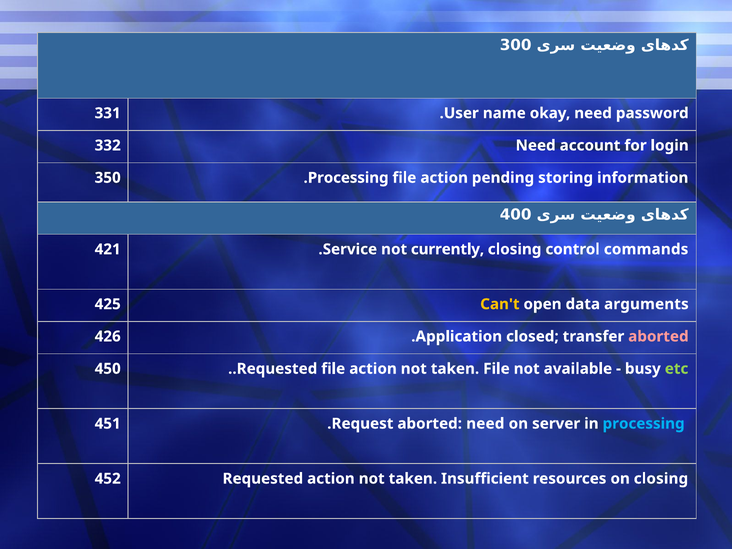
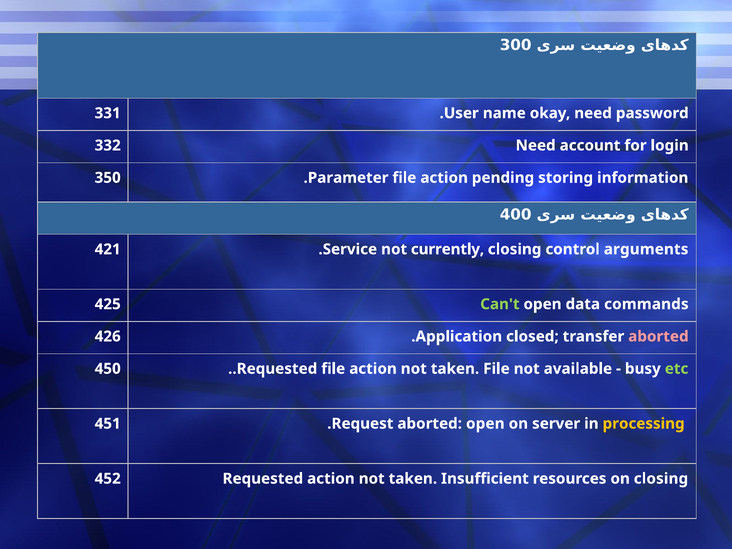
350 Processing: Processing -> Parameter (348, 178)
commands: commands -> arguments (646, 249)
Can't colour: yellow -> light green (500, 304)
arguments: arguments -> commands (646, 304)
aborted need: need -> open (485, 424)
processing colour: light blue -> yellow (644, 424)
